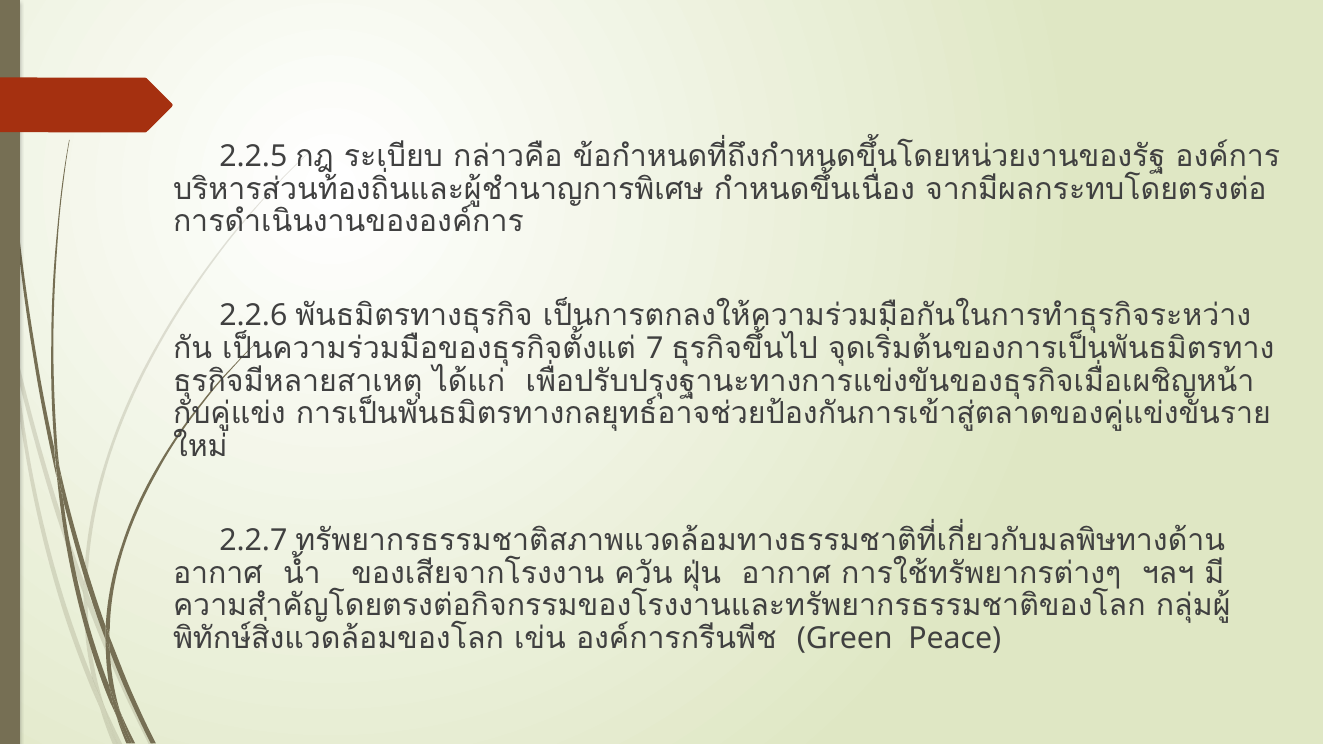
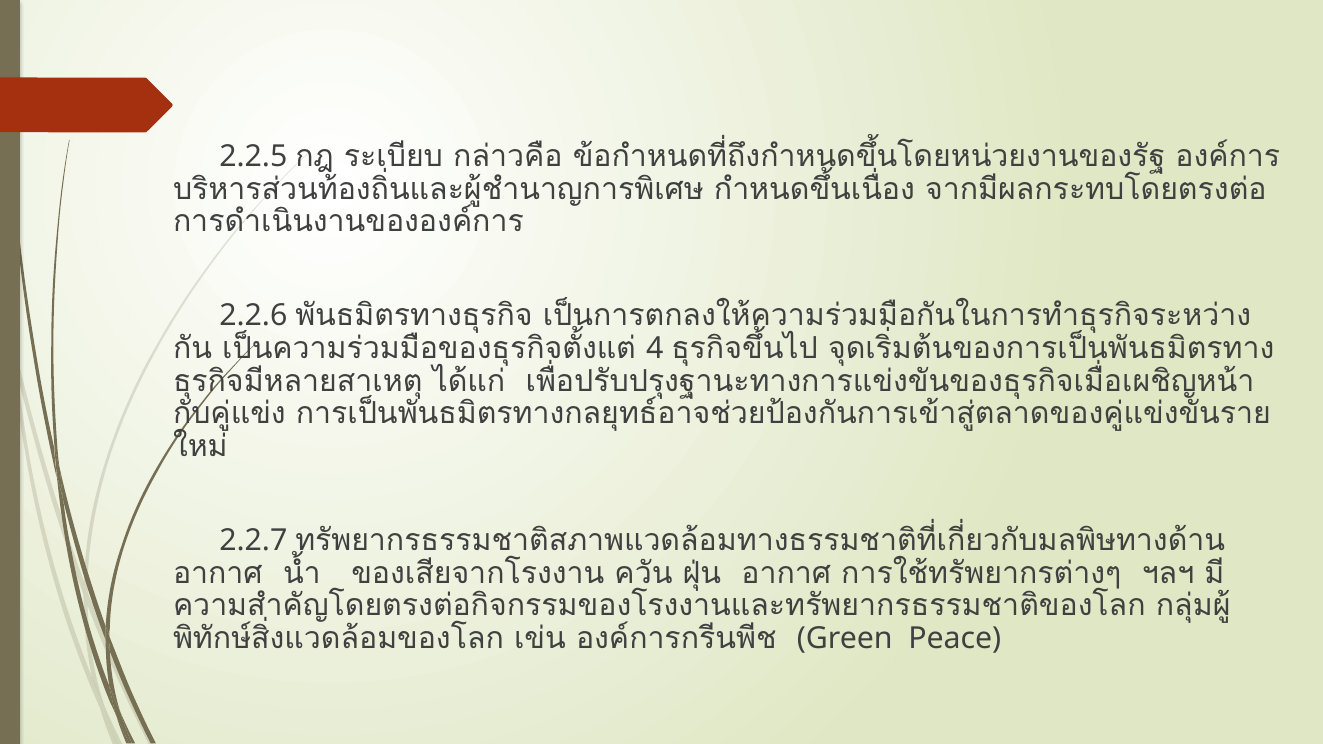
7: 7 -> 4 (655, 348)
